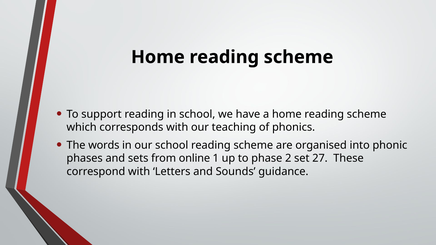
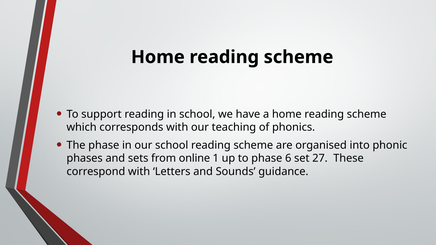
The words: words -> phase (104, 145)
2: 2 -> 6 (288, 159)
